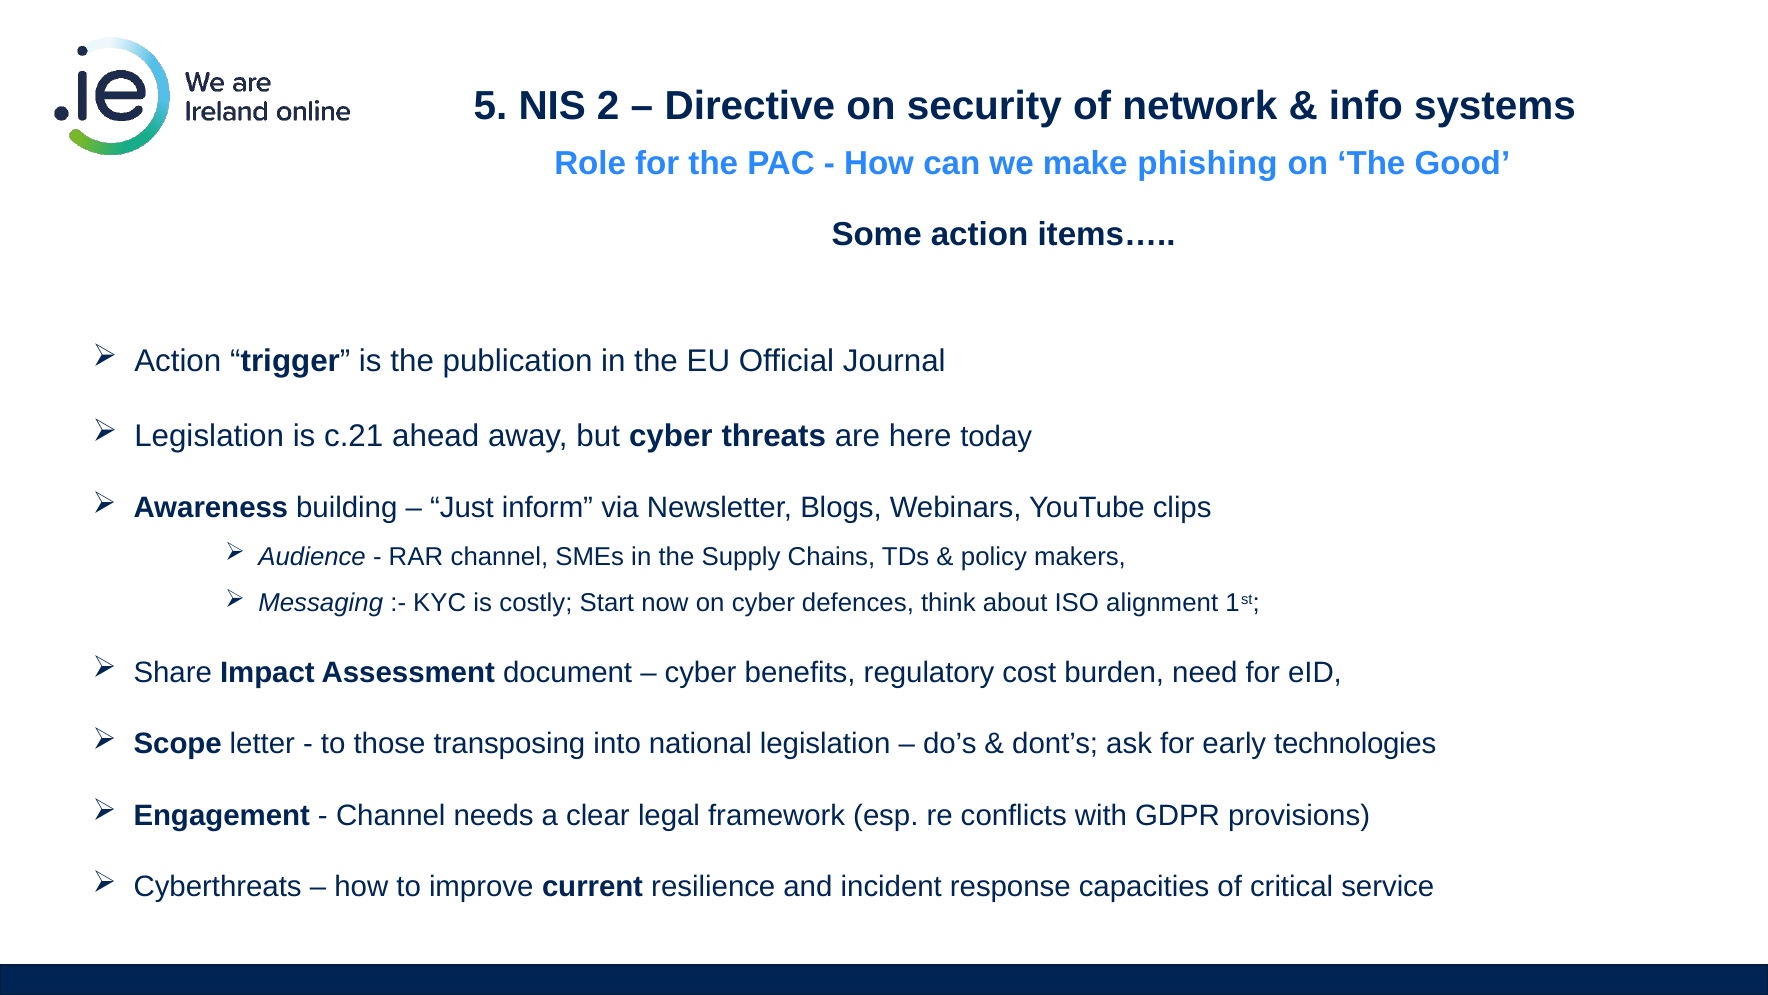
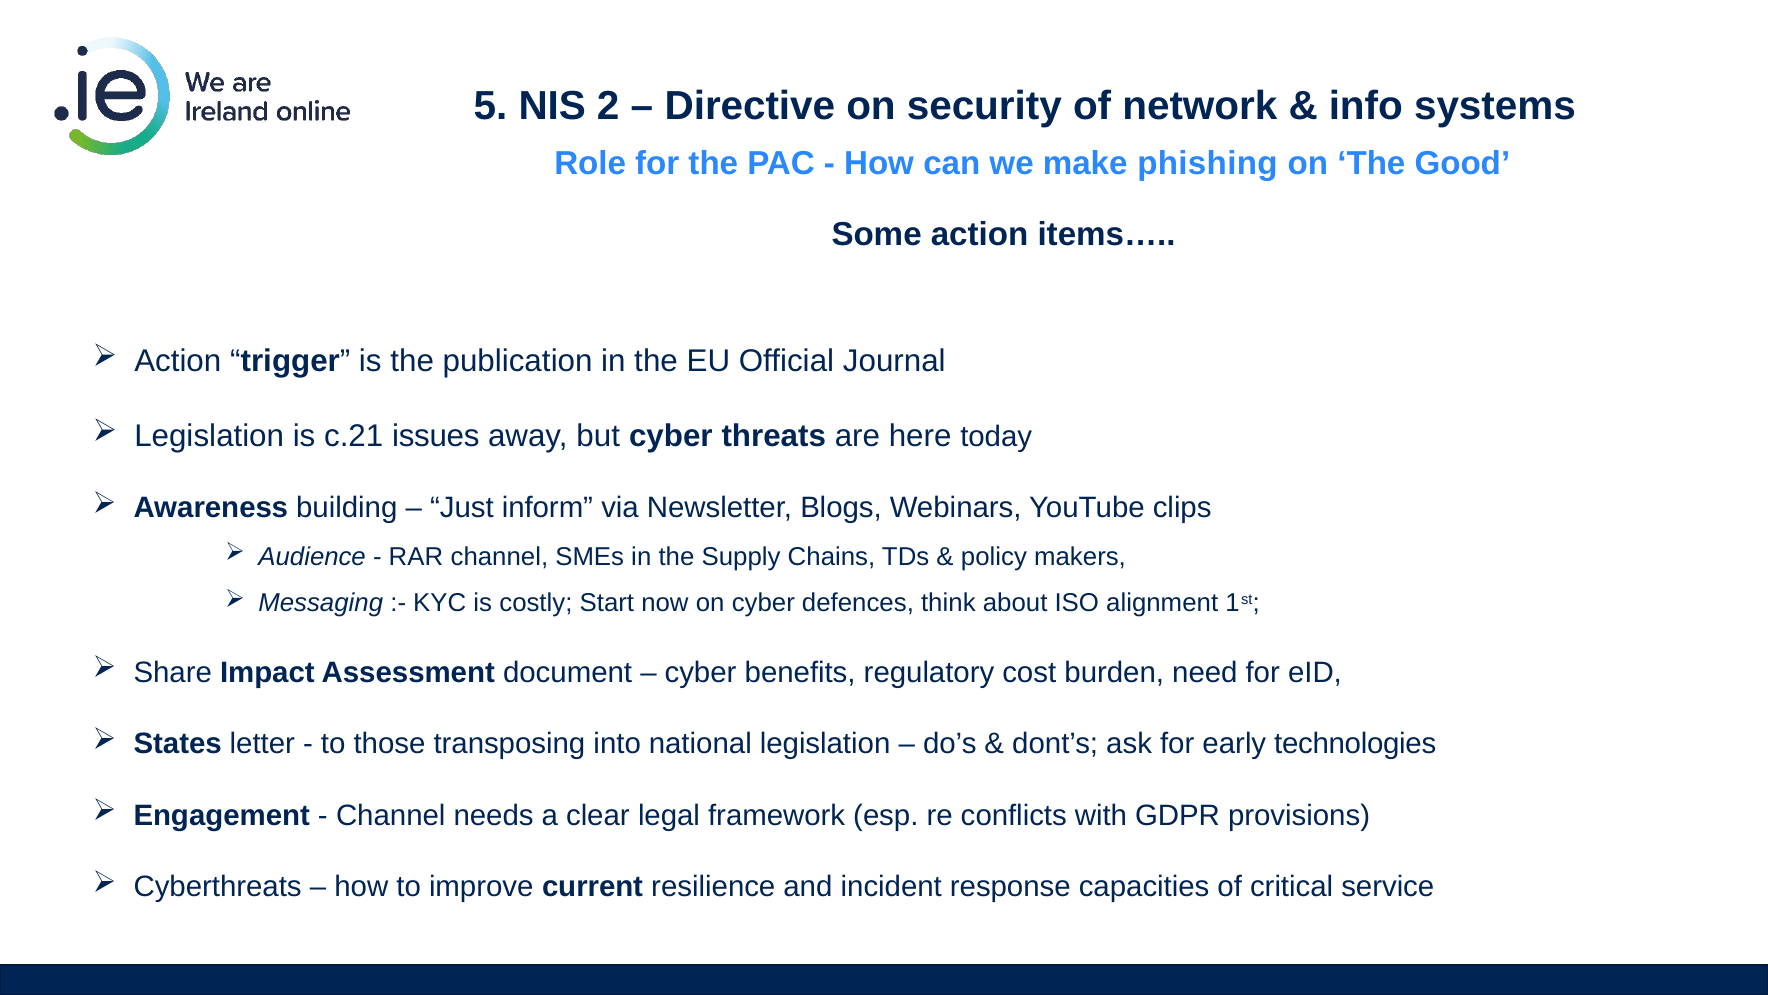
ahead: ahead -> issues (436, 436)
Scope: Scope -> States (178, 744)
